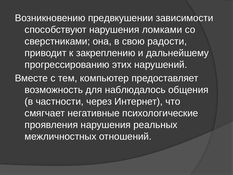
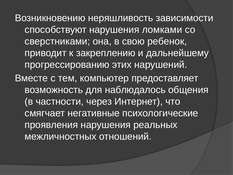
предвкушении: предвкушении -> неряшливость (121, 18)
радости: радости -> ребенок (167, 41)
